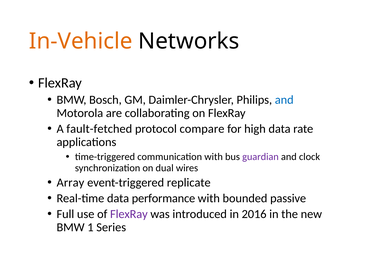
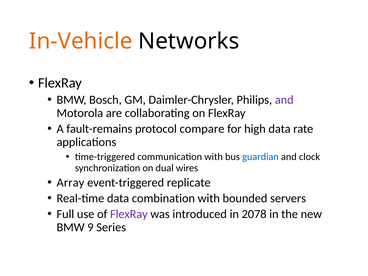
and colour: blue -> purple (284, 100)
fault-fetched: fault-fetched -> fault-remains (99, 129)
guardian colour: purple -> blue (260, 157)
performance: performance -> combination (163, 198)
passive: passive -> servers (288, 198)
2016: 2016 -> 2078 (254, 214)
1: 1 -> 9 (90, 227)
